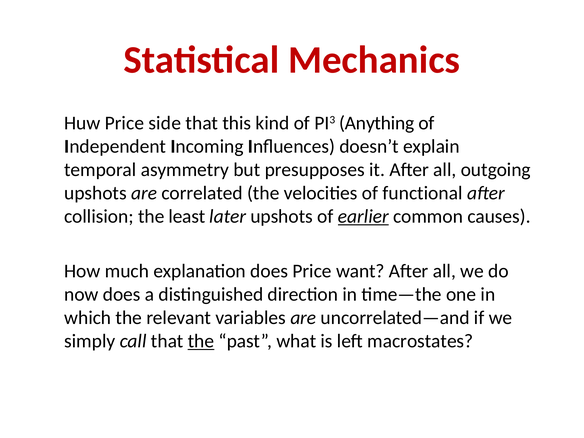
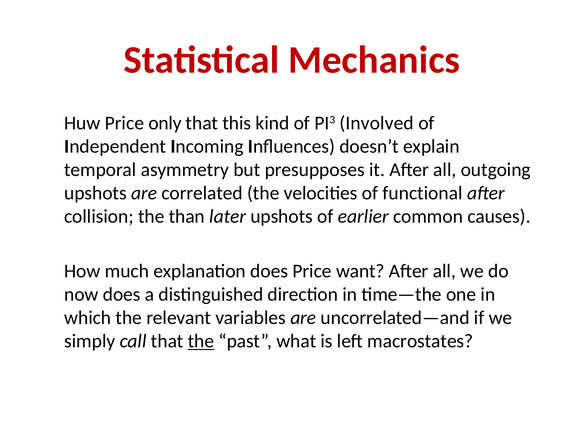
side: side -> only (165, 123)
Anything: Anything -> Involved (377, 123)
least: least -> than (187, 216)
earlier underline: present -> none (363, 216)
